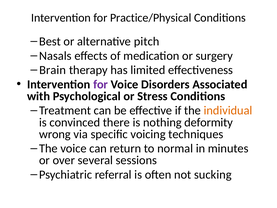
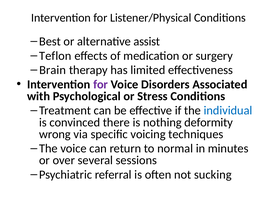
Practice/Physical: Practice/Physical -> Listener/Physical (151, 18)
pitch: pitch -> assist (147, 41)
Nasals: Nasals -> Teflon (55, 56)
individual colour: orange -> blue (228, 110)
